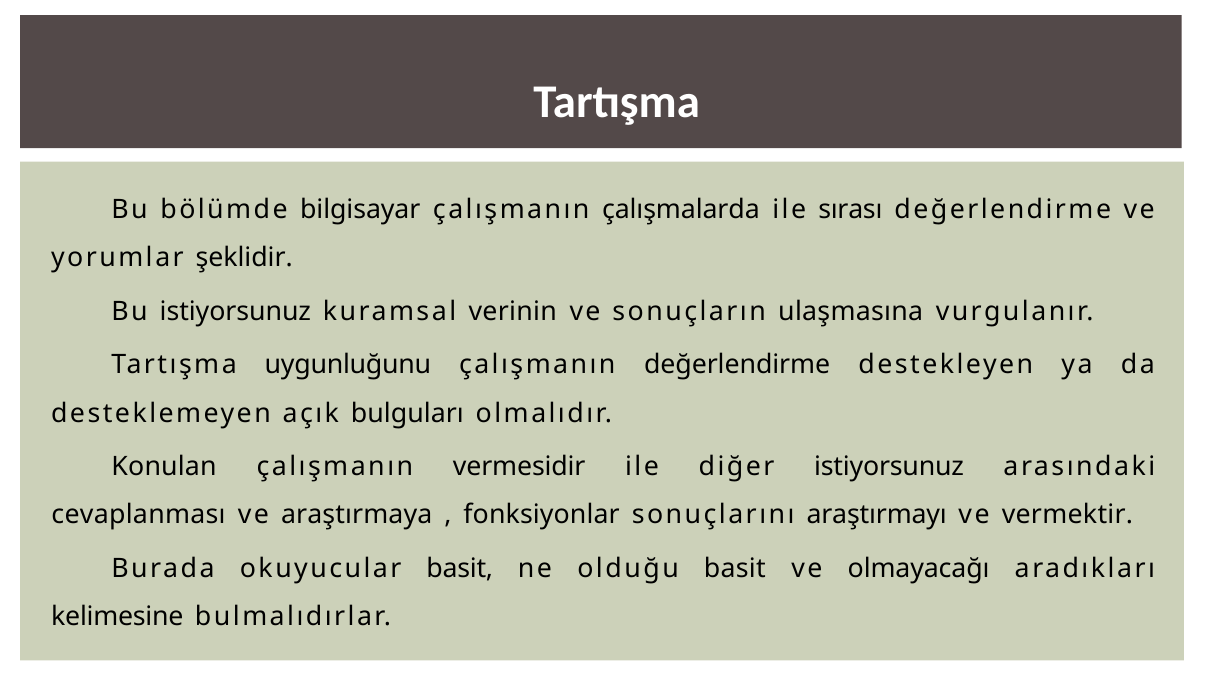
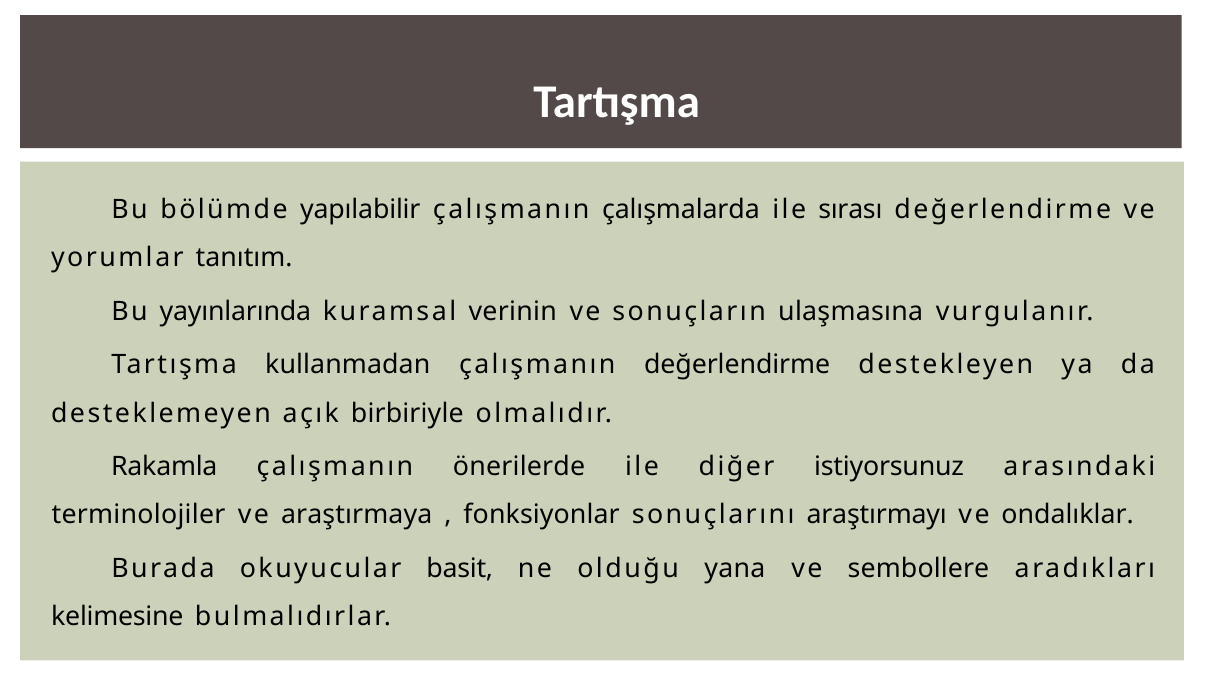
bilgisayar: bilgisayar -> yapılabilir (360, 210)
şeklidir: şeklidir -> tanıtım (244, 258)
Bu istiyorsunuz: istiyorsunuz -> yayınlarında (235, 312)
uygunluğunu: uygunluğunu -> kullanmadan (348, 365)
bulguları: bulguları -> birbiriyle (407, 413)
Konulan: Konulan -> Rakamla (164, 467)
vermesidir: vermesidir -> önerilerde (519, 467)
cevaplanması: cevaplanması -> terminolojiler (139, 515)
vermektir: vermektir -> ondalıklar (1068, 515)
olduğu basit: basit -> yana (735, 568)
olmayacağı: olmayacağı -> sembollere (919, 568)
